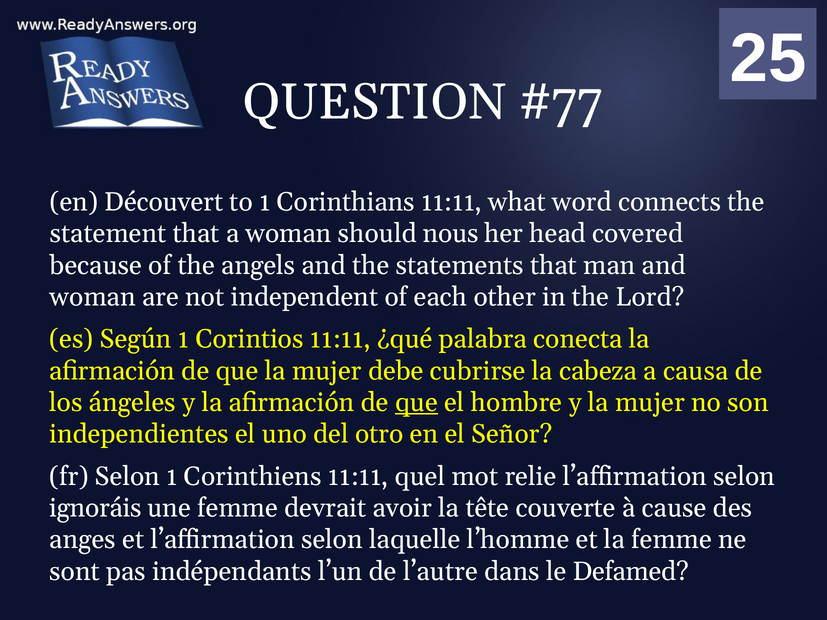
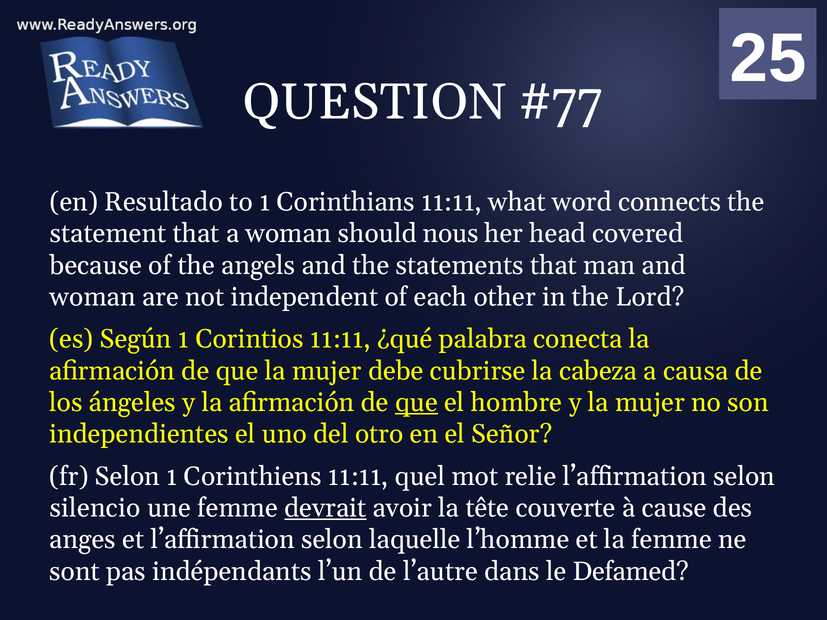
Découvert: Découvert -> Resultado (164, 202)
ignoráis: ignoráis -> silencio (95, 508)
devrait underline: none -> present (325, 508)
